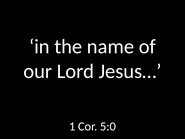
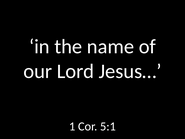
5:0: 5:0 -> 5:1 (108, 126)
